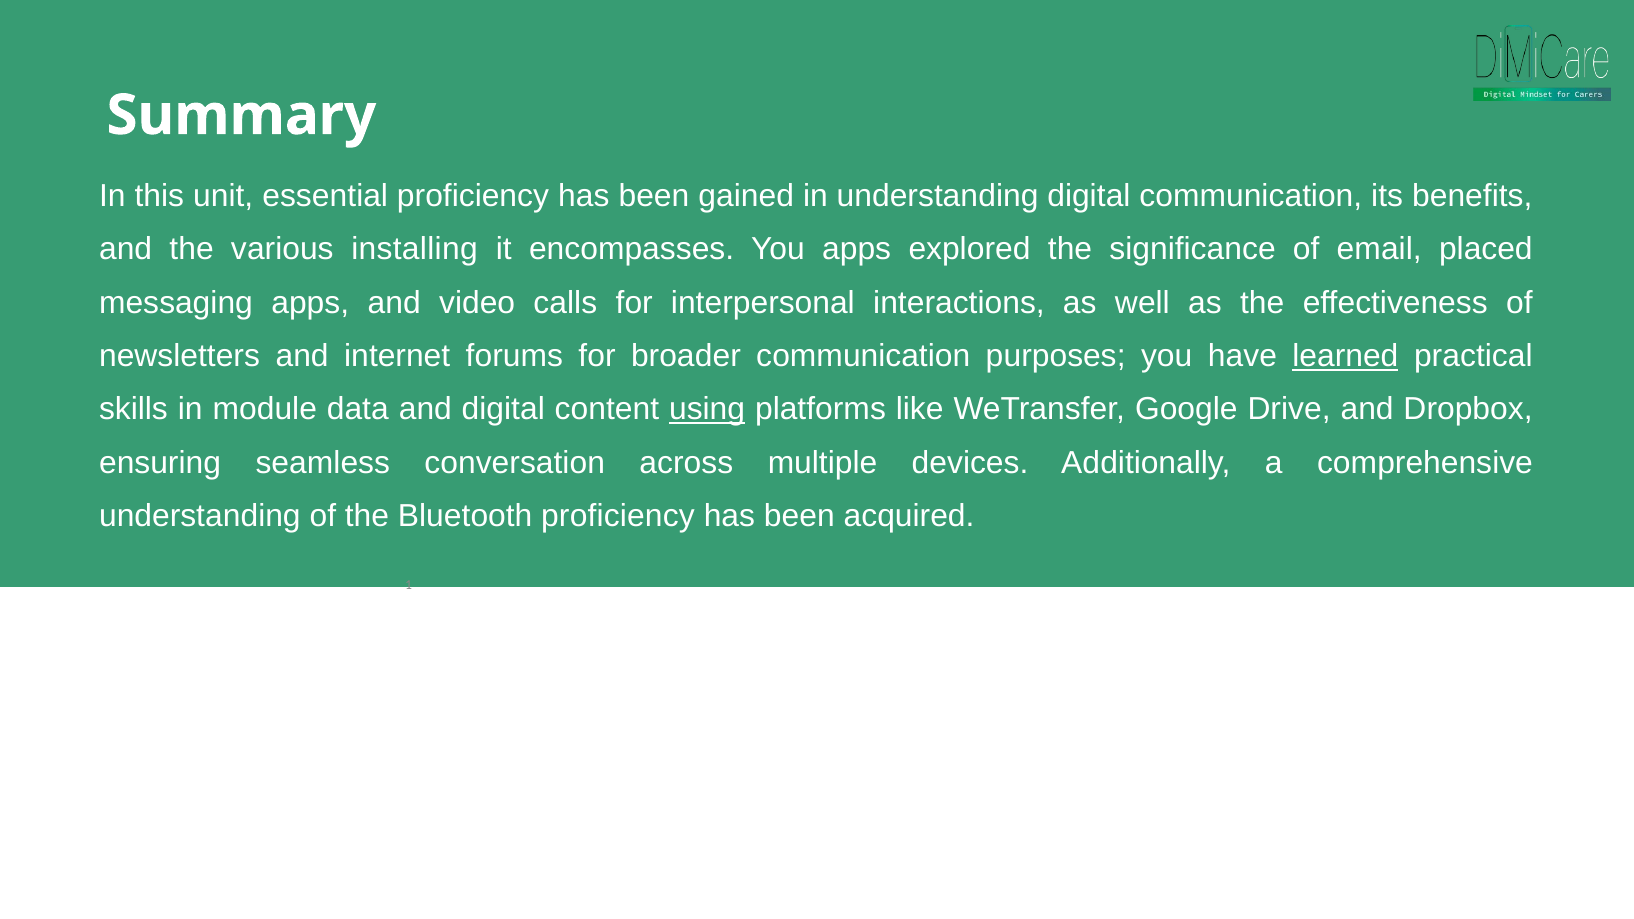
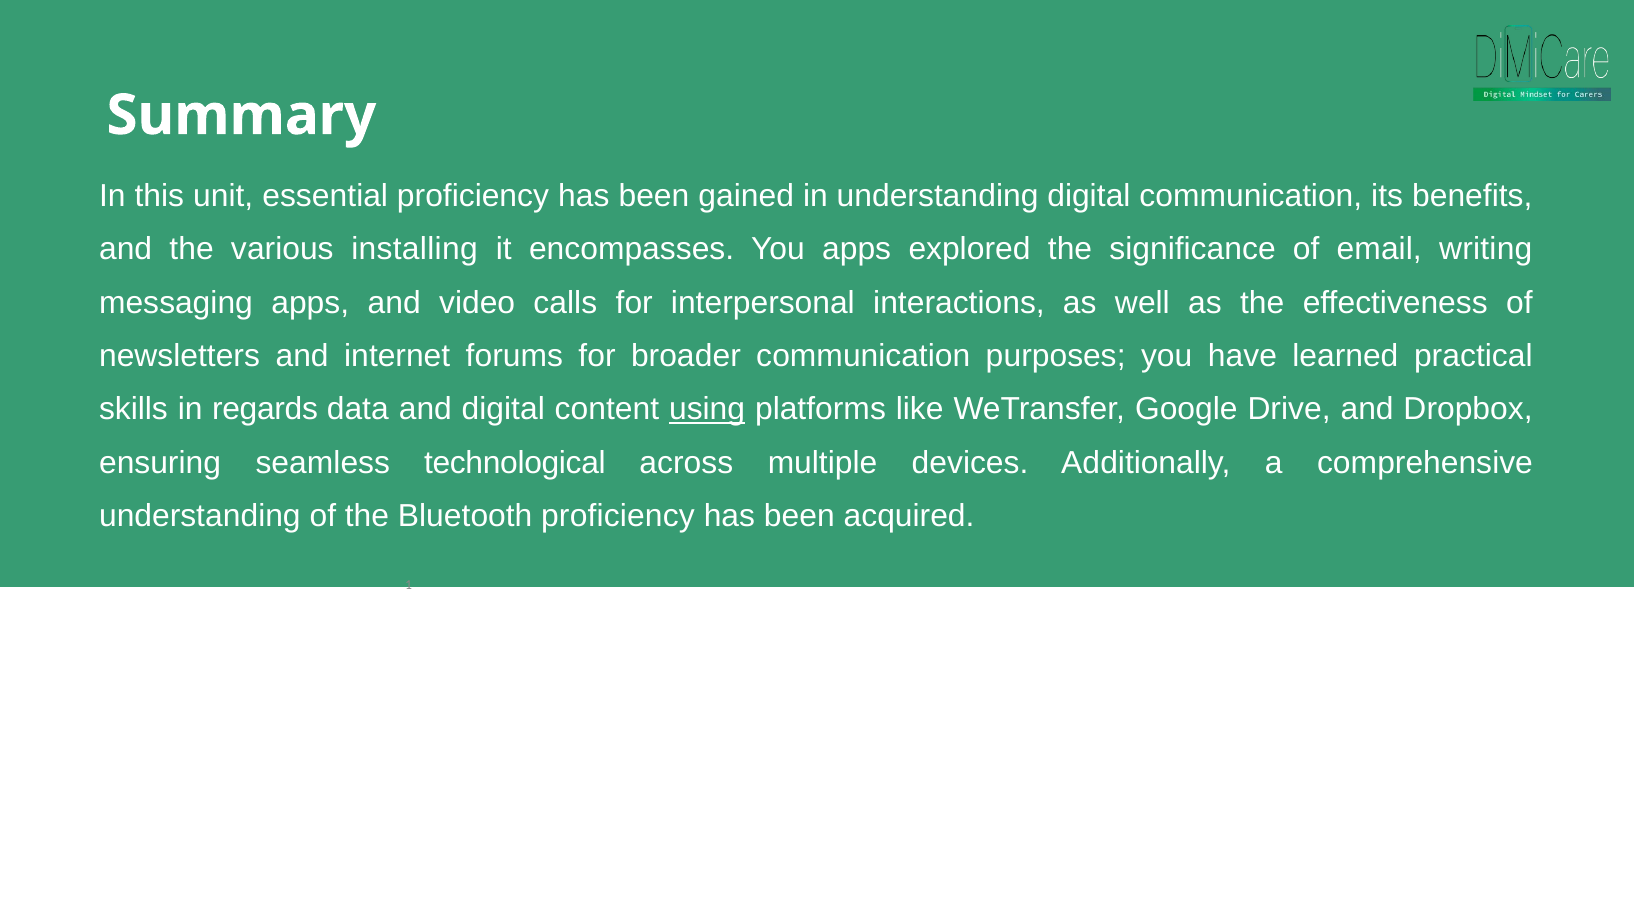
placed: placed -> writing (1486, 249)
learned underline: present -> none (1345, 356)
module: module -> regards (265, 409)
conversation: conversation -> technological (515, 463)
